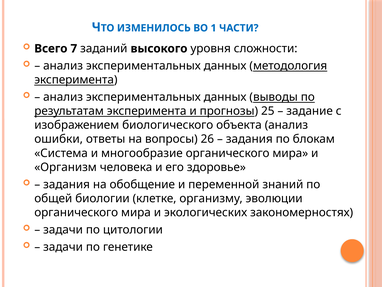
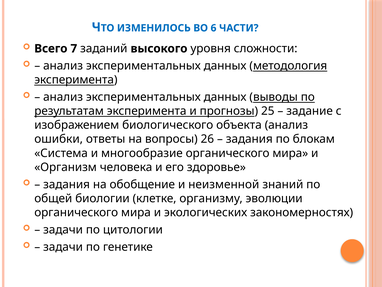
1: 1 -> 6 (214, 28)
переменной: переменной -> неизменной (224, 184)
